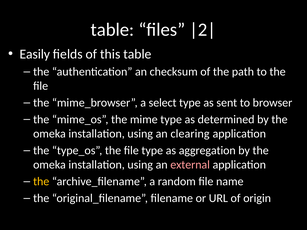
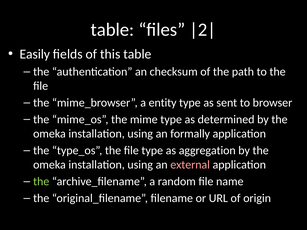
select: select -> entity (163, 103)
clearing: clearing -> formally (190, 134)
the colour: yellow -> light green (41, 182)
